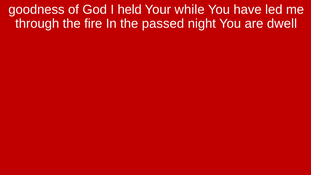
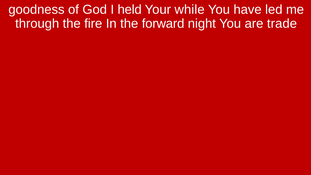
passed: passed -> forward (163, 24)
dwell: dwell -> trade (282, 24)
